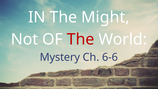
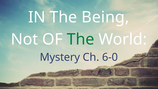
Might: Might -> Being (105, 17)
The colour: red -> green (81, 39)
6-6: 6-6 -> 6-0 (110, 57)
